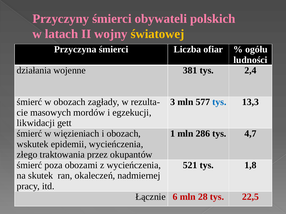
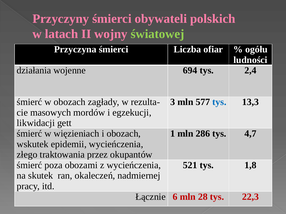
światowej colour: yellow -> light green (158, 34)
381: 381 -> 694 (190, 71)
22,5: 22,5 -> 22,3 (250, 197)
